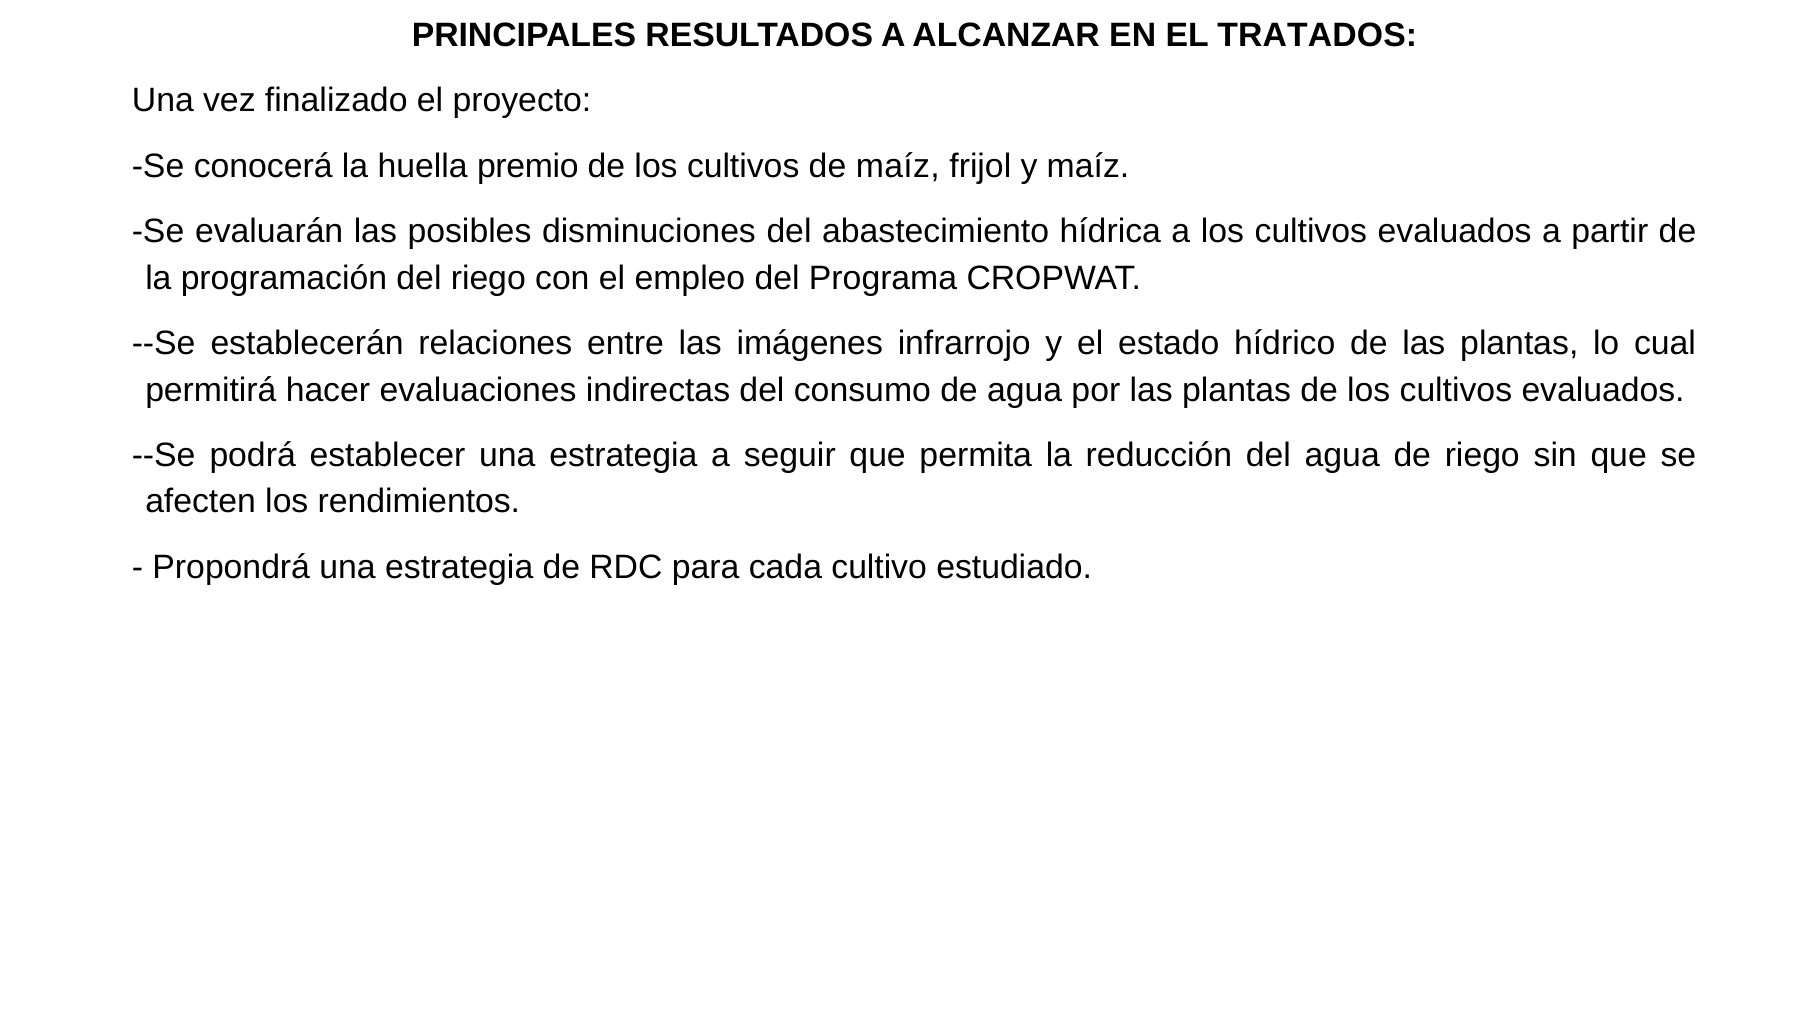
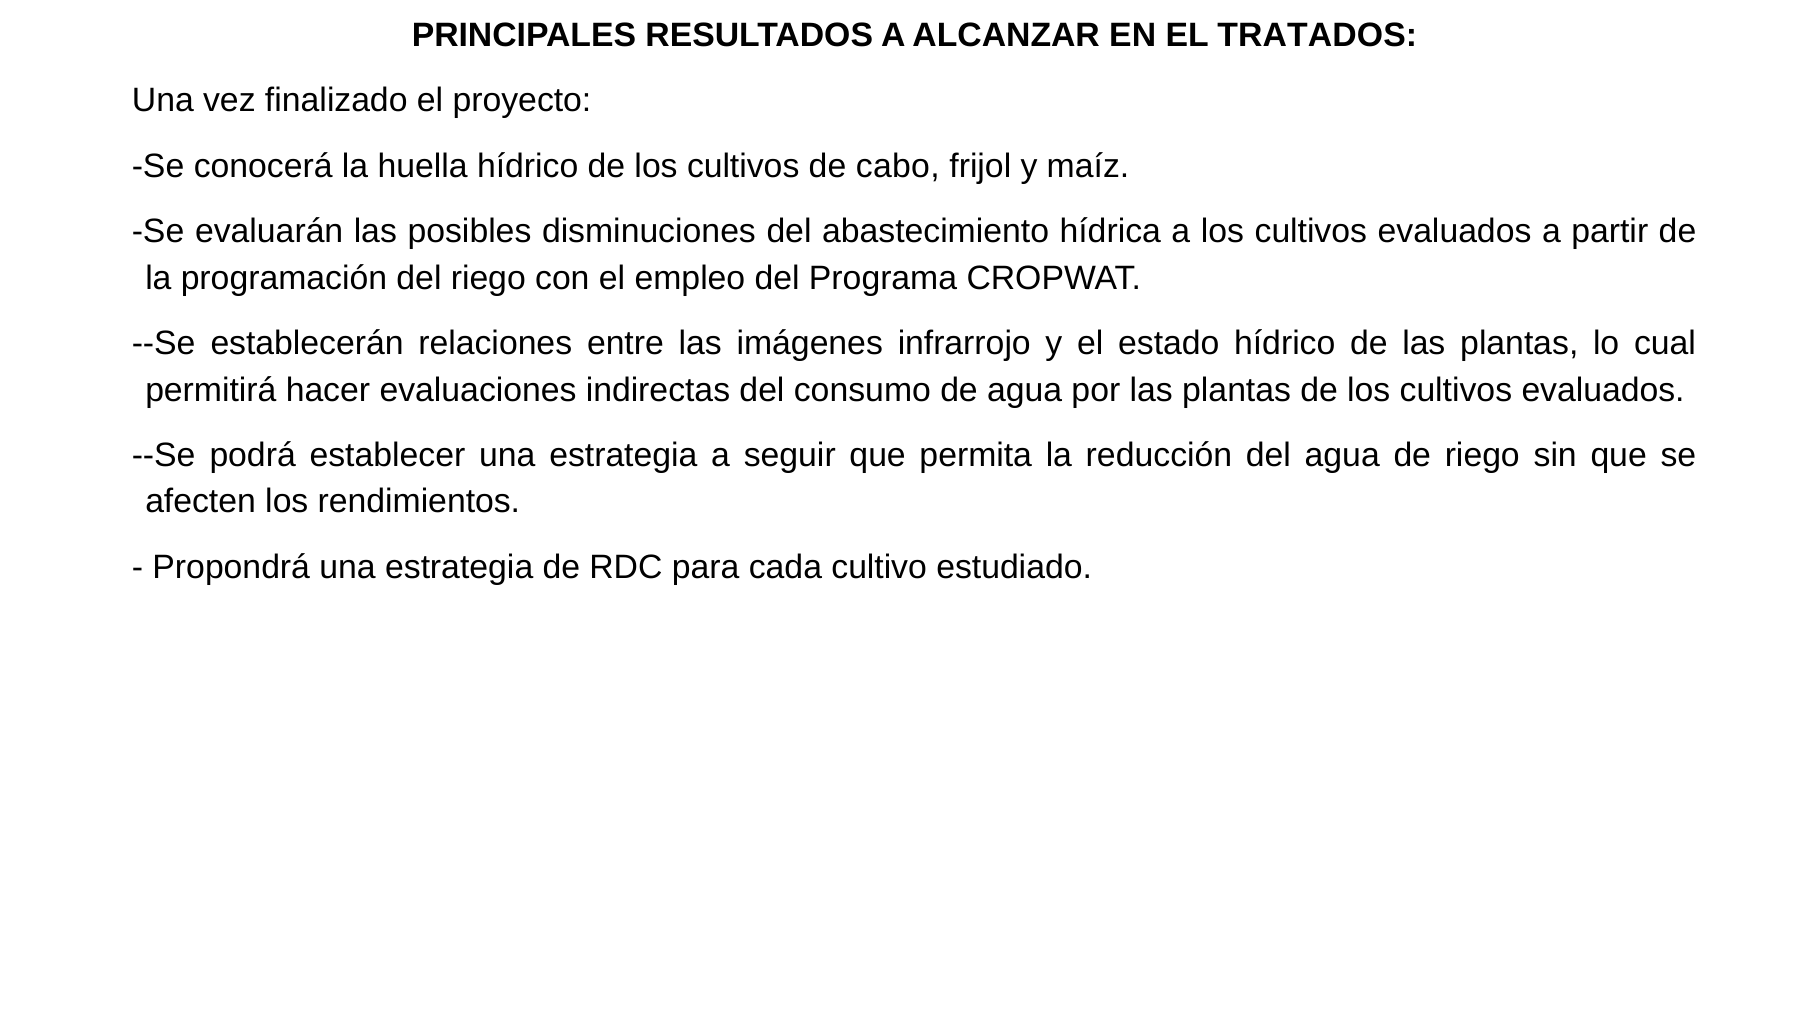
huella premio: premio -> hídrico (528, 166)
de maíz: maíz -> cabo (898, 166)
